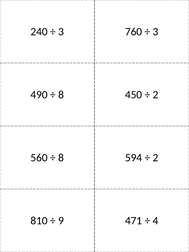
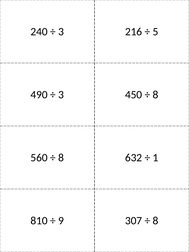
760: 760 -> 216 (134, 32)
3: 3 -> 5 (156, 32)
8: 8 -> 3 (61, 95)
2: 2 -> 8 (156, 95)
594: 594 -> 632 (134, 158)
2: 2 -> 1 (156, 158)
471: 471 -> 307 (134, 221)
4: 4 -> 8 (156, 221)
